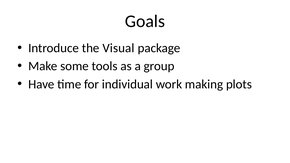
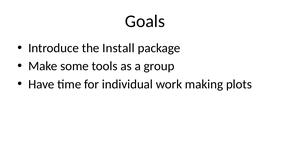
Visual: Visual -> Install (118, 48)
